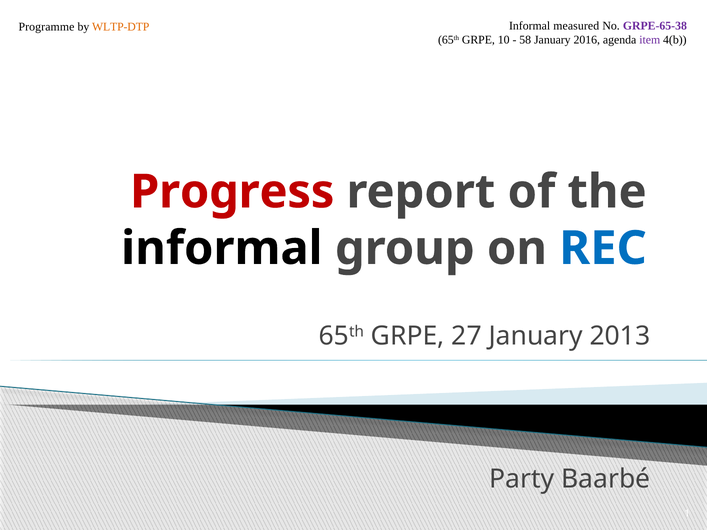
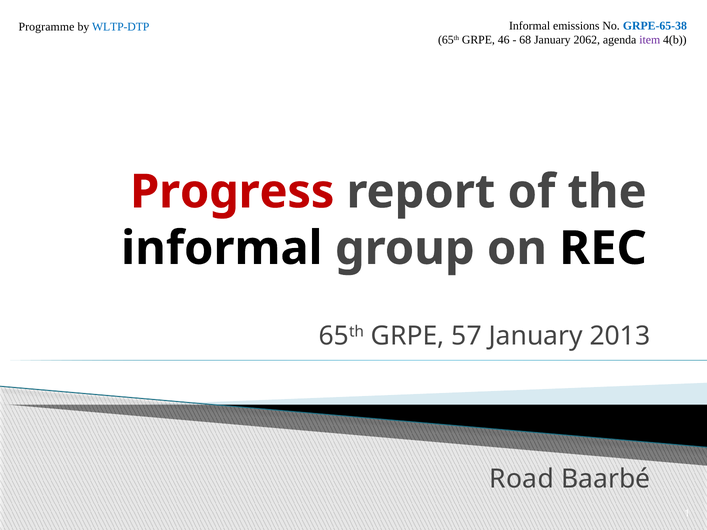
measured: measured -> emissions (576, 26)
GRPE-65-38 colour: purple -> blue (655, 26)
WLTP-DTP colour: orange -> blue (121, 27)
10: 10 -> 46 (504, 40)
58: 58 -> 68 (525, 40)
2016: 2016 -> 2062 (587, 40)
REC colour: blue -> black (603, 248)
27: 27 -> 57 (467, 336)
Party: Party -> Road (522, 479)
